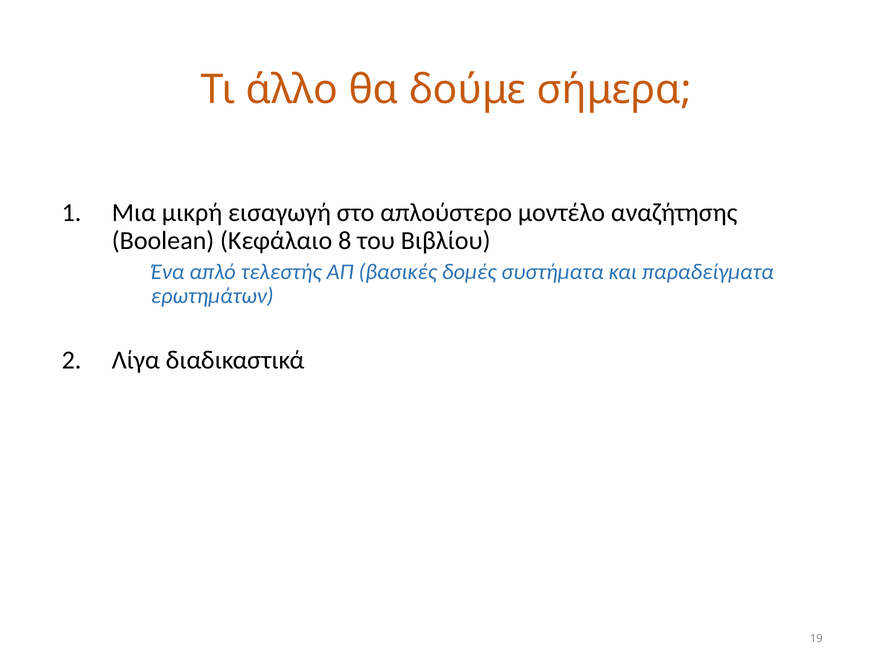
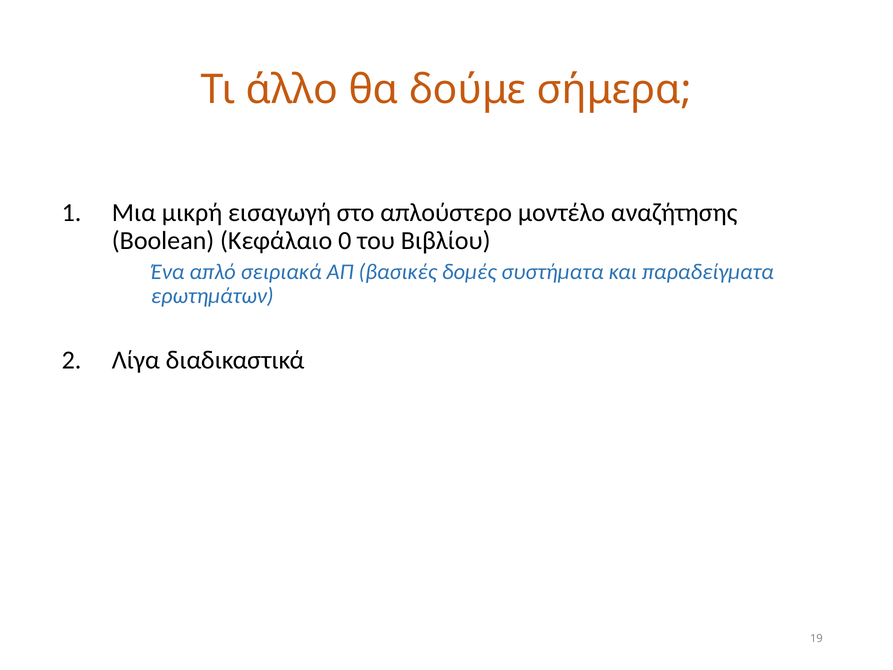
8: 8 -> 0 (345, 241)
τελεστής: τελεστής -> σειριακά (281, 272)
